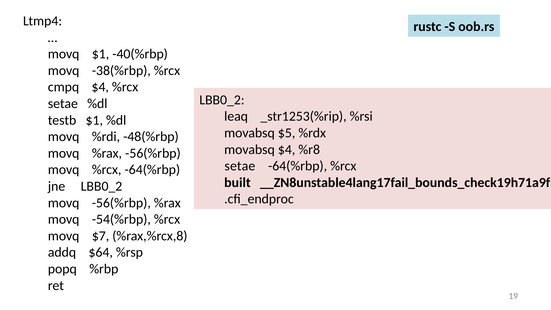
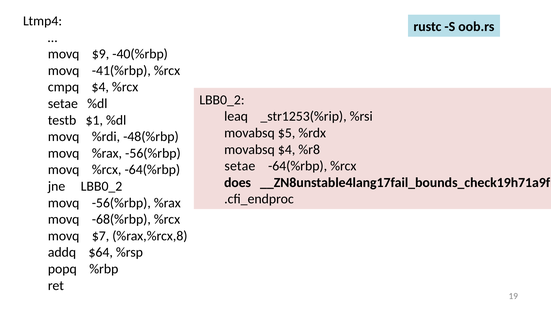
movq $1: $1 -> $9 (101, 54)
-38(%rbp: -38(%rbp -> -41(%rbp (121, 71)
built: built -> does (238, 182)
-54(%rbp: -54(%rbp -> -68(%rbp (121, 219)
